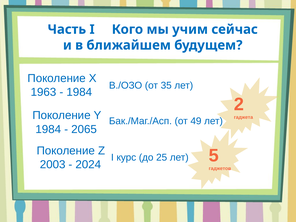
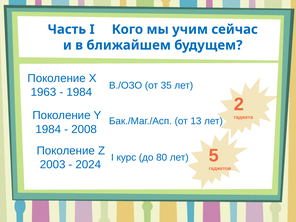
49: 49 -> 13 (196, 121)
2065: 2065 -> 2008 (84, 129)
25: 25 -> 80 (162, 158)
